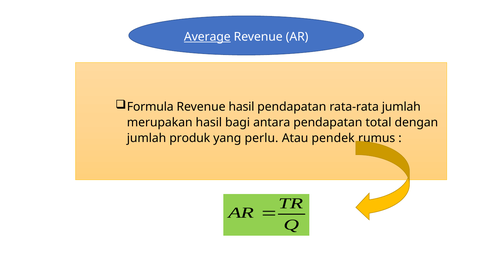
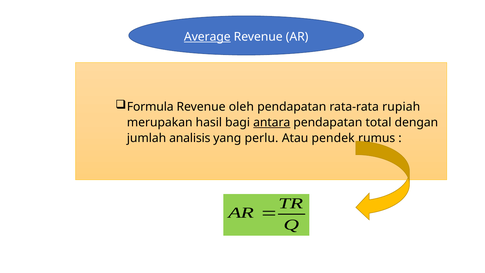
Revenue hasil: hasil -> oleh (241, 107)
rata-rata jumlah: jumlah -> rupiah (401, 107)
antara underline: none -> present (272, 122)
produk: produk -> analisis (190, 138)
